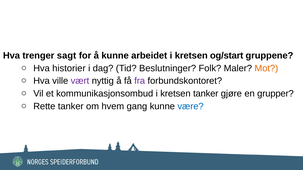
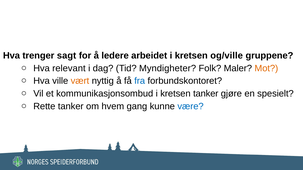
å kunne: kunne -> ledere (115, 56)
og/start: og/start -> og/ville (227, 56)
historier: historier -> relevant (69, 68)
Beslutninger: Beslutninger -> Myndigheter (168, 68)
vært colour: purple -> orange (80, 81)
fra colour: purple -> blue (140, 81)
grupper: grupper -> spesielt (275, 94)
